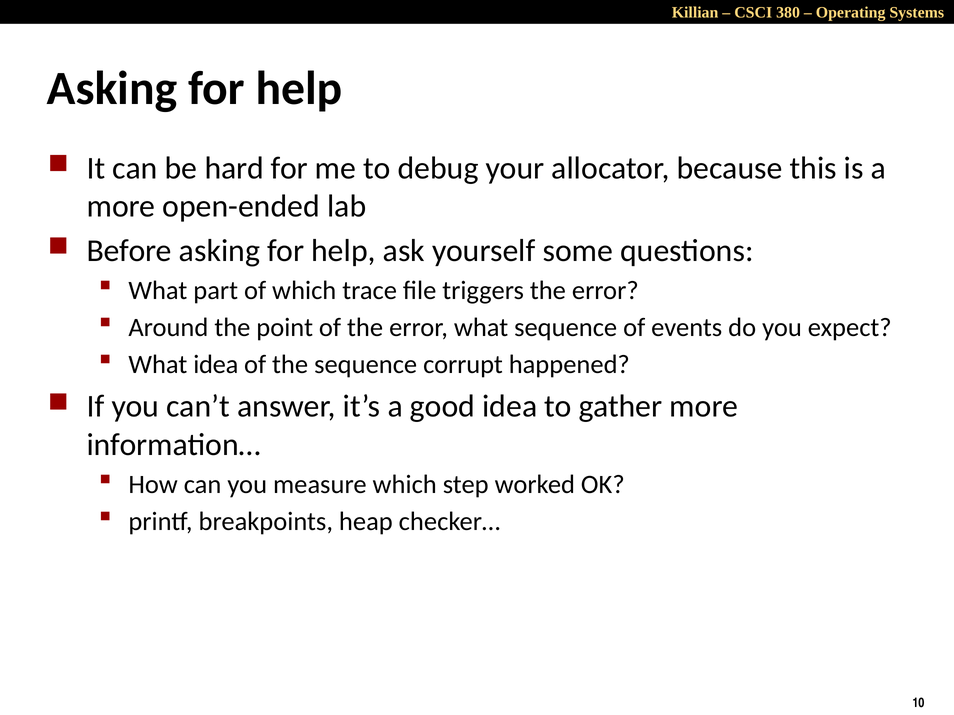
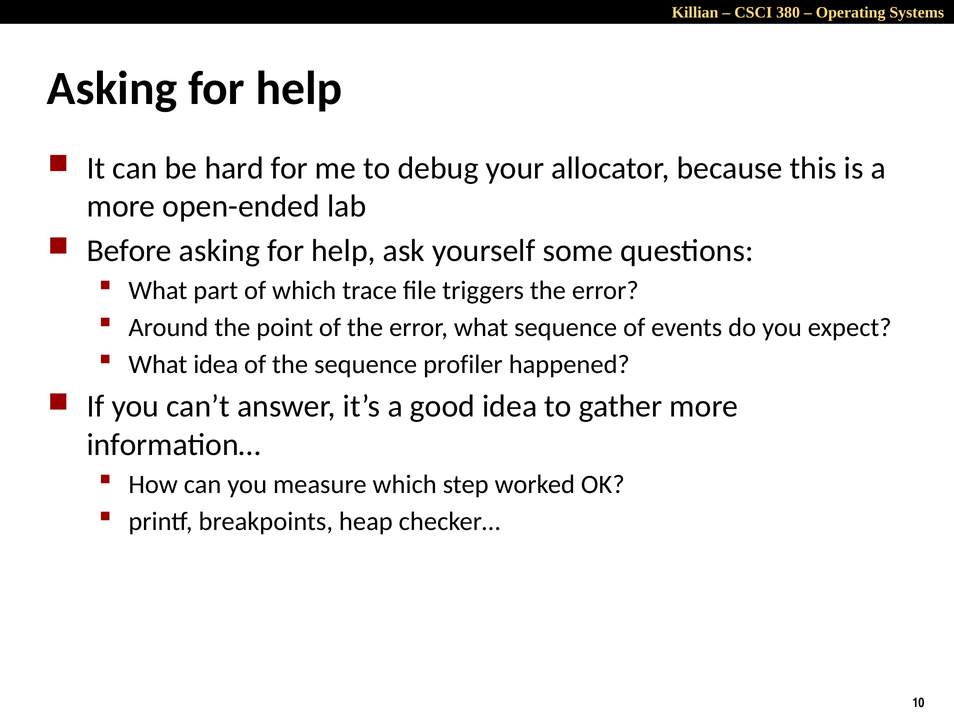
corrupt: corrupt -> profiler (463, 365)
